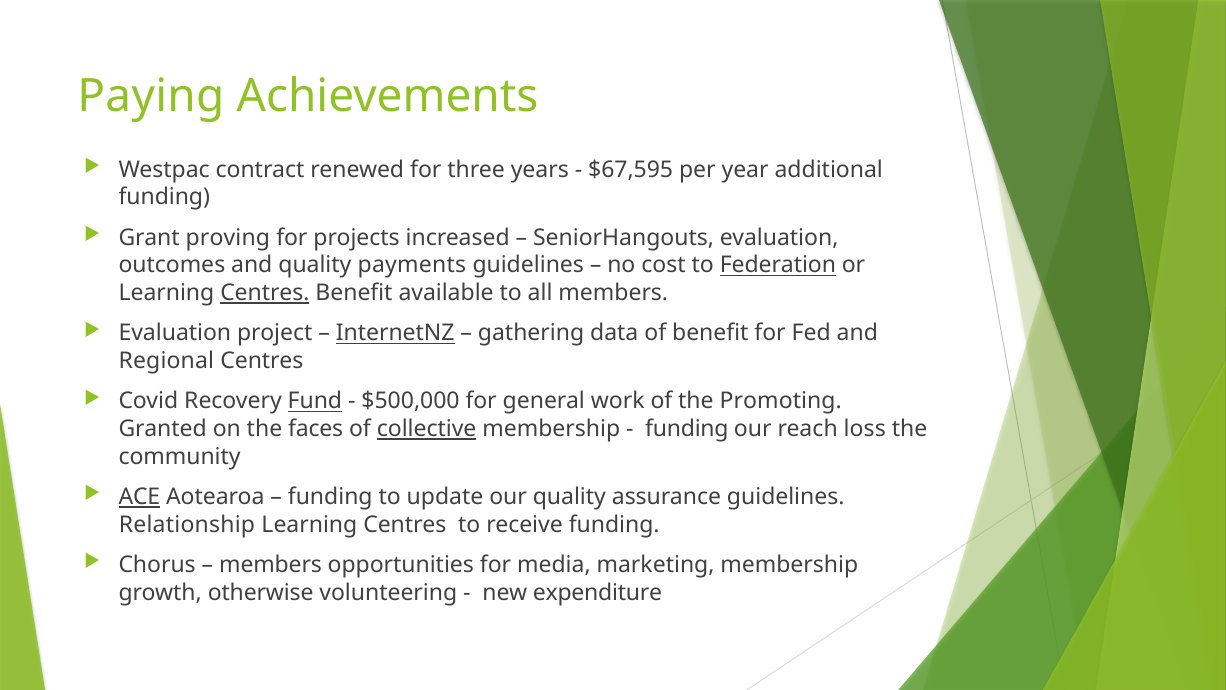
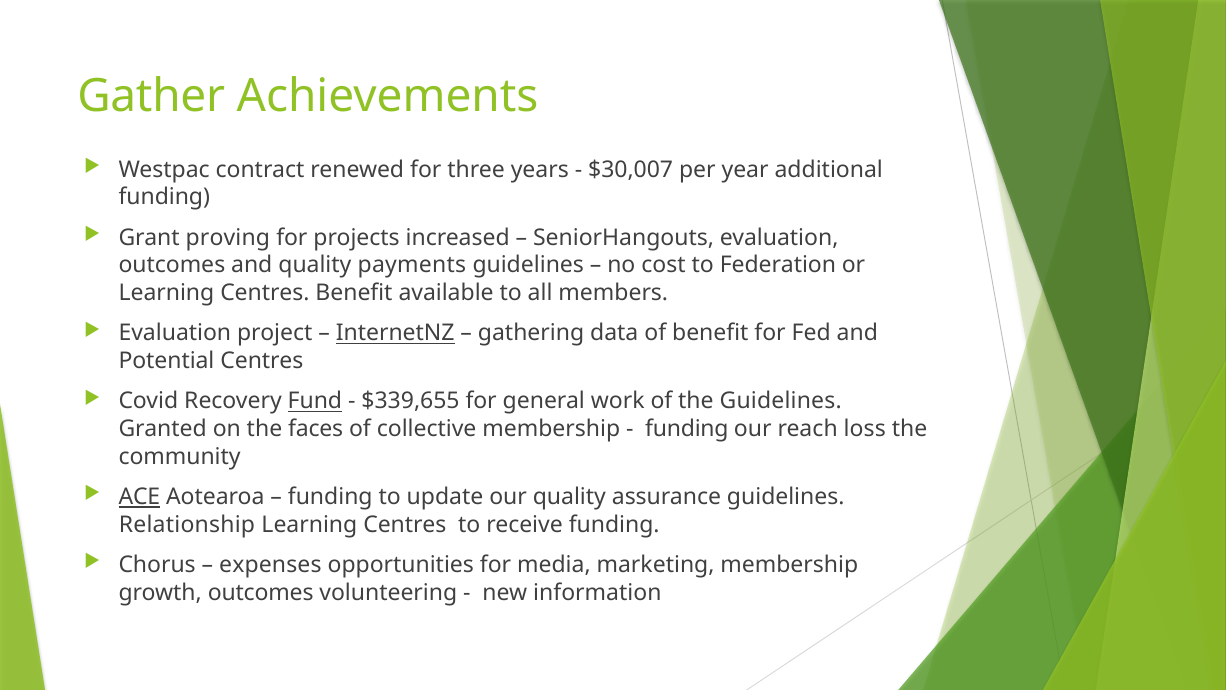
Paying: Paying -> Gather (151, 97)
$67,595: $67,595 -> $30,007 (631, 170)
Federation underline: present -> none (778, 265)
Centres underline: present -> none (265, 293)
Regional: Regional -> Potential (166, 361)
$500,000: $500,000 -> $339,655 (411, 401)
the Promoting: Promoting -> Guidelines (781, 401)
collective underline: present -> none (427, 429)
members: members -> expenses (270, 565)
growth otherwise: otherwise -> outcomes (261, 592)
expenditure: expenditure -> information (597, 592)
